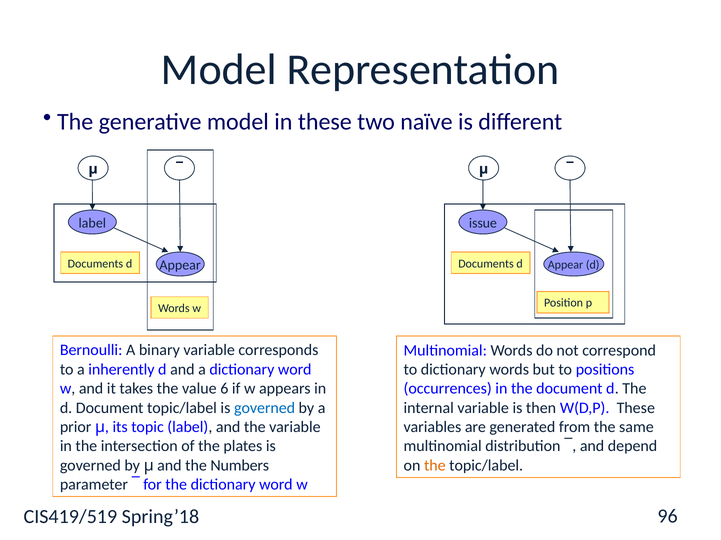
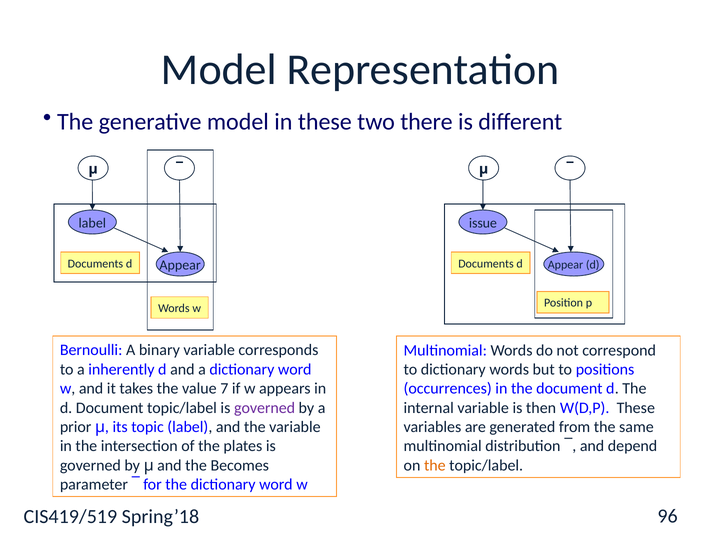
naïve: naïve -> there (427, 122)
6: 6 -> 7 (224, 389)
governed colour: blue -> purple (265, 408)
Numbers: Numbers -> Becomes (240, 466)
